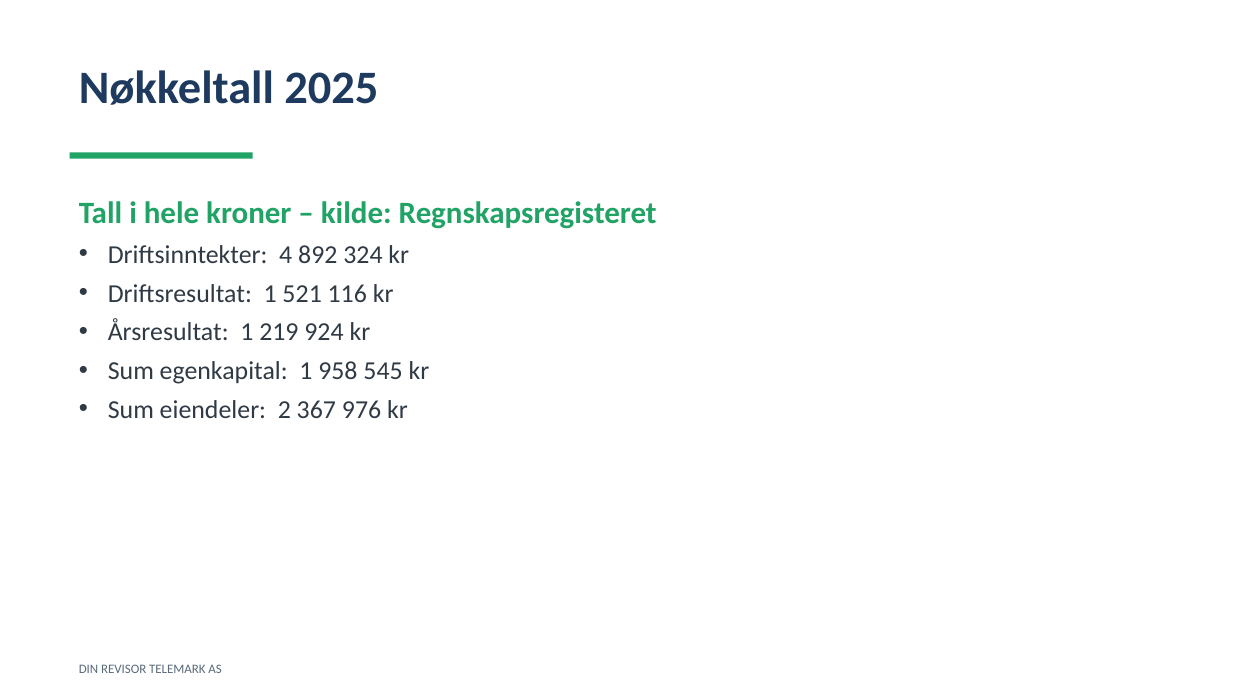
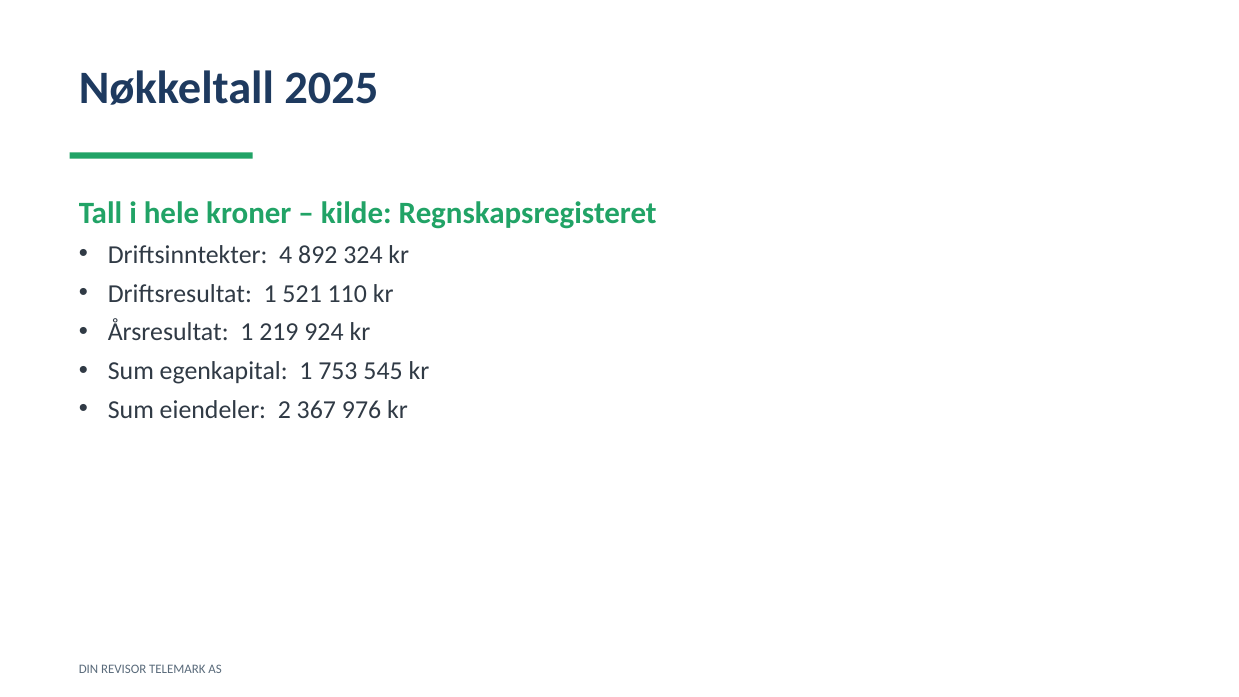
116: 116 -> 110 (347, 294)
958: 958 -> 753 (338, 371)
